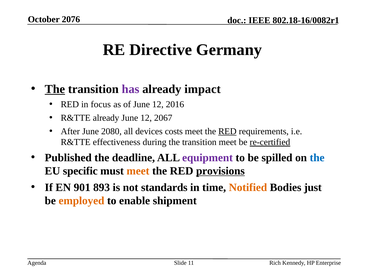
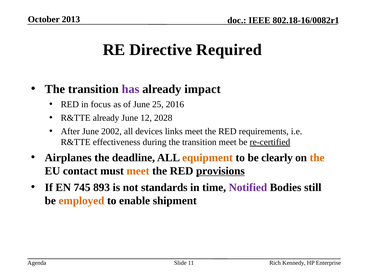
2076: 2076 -> 2013 (71, 19)
Germany: Germany -> Required (229, 50)
The underline: present -> none (55, 89)
of June 12: 12 -> 25 (158, 104)
2067: 2067 -> 2028 (163, 118)
2080: 2080 -> 2002 (111, 131)
costs: costs -> links (174, 131)
RED underline: present -> none (227, 131)
Published: Published -> Airplanes (68, 157)
equipment colour: purple -> orange (208, 157)
spilled: spilled -> clearly (277, 157)
the colour: blue -> orange (317, 157)
specific: specific -> contact (80, 171)
901: 901 -> 745 (82, 187)
Notified colour: orange -> purple (248, 187)
just: just -> still (313, 187)
